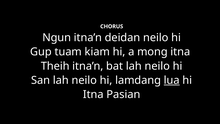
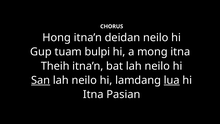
Ngun: Ngun -> Hong (57, 38)
kiam: kiam -> bulpi (97, 52)
San underline: none -> present (41, 80)
